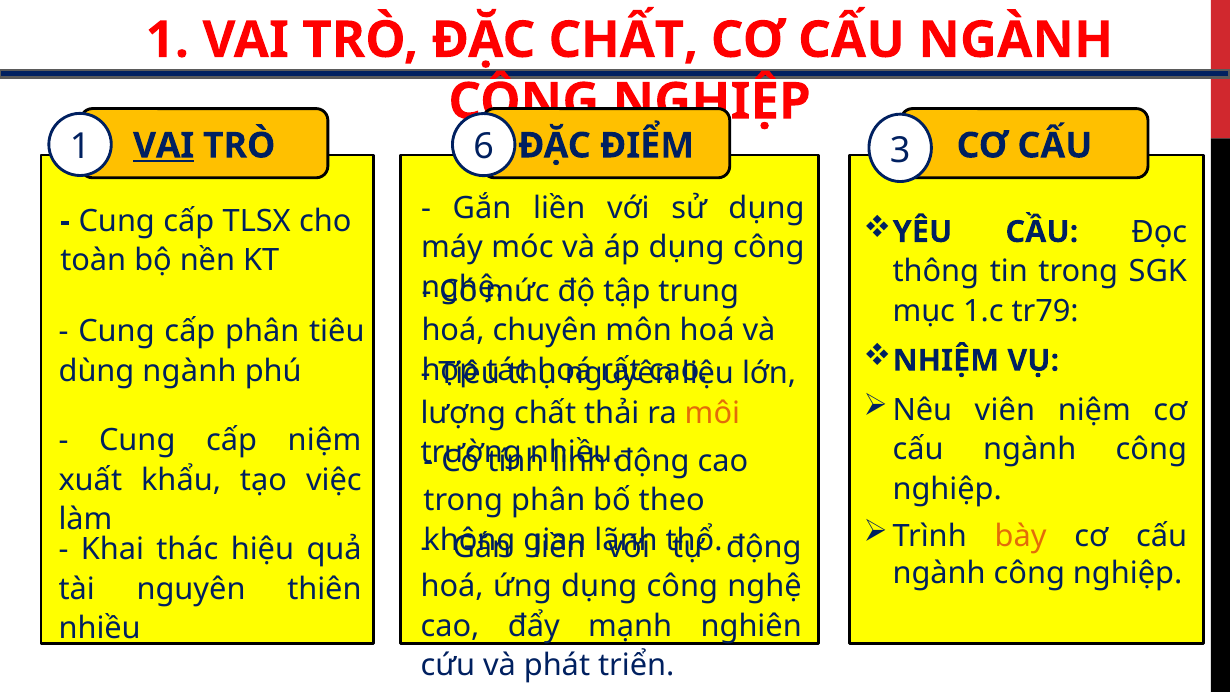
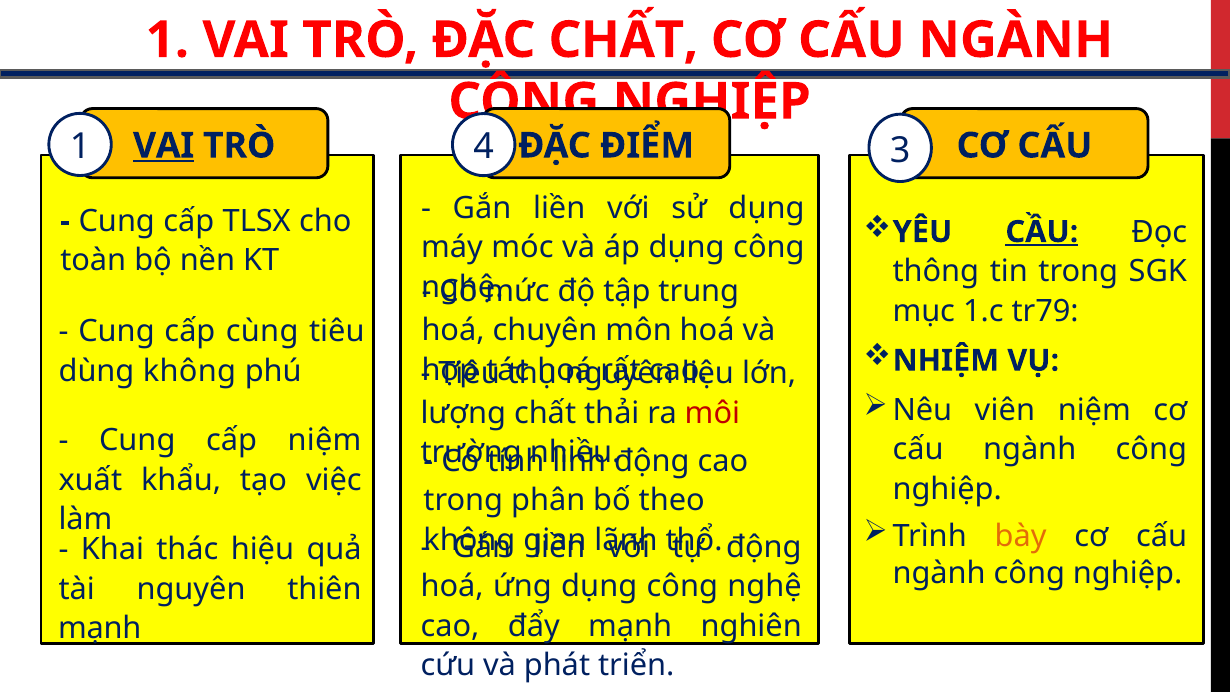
6: 6 -> 4 (484, 147)
CẦU underline: none -> present (1042, 232)
cấp phân: phân -> cùng (262, 332)
dùng ngành: ngành -> không (189, 371)
môi colour: orange -> red (712, 413)
nhiều: nhiều -> mạnh (100, 629)
